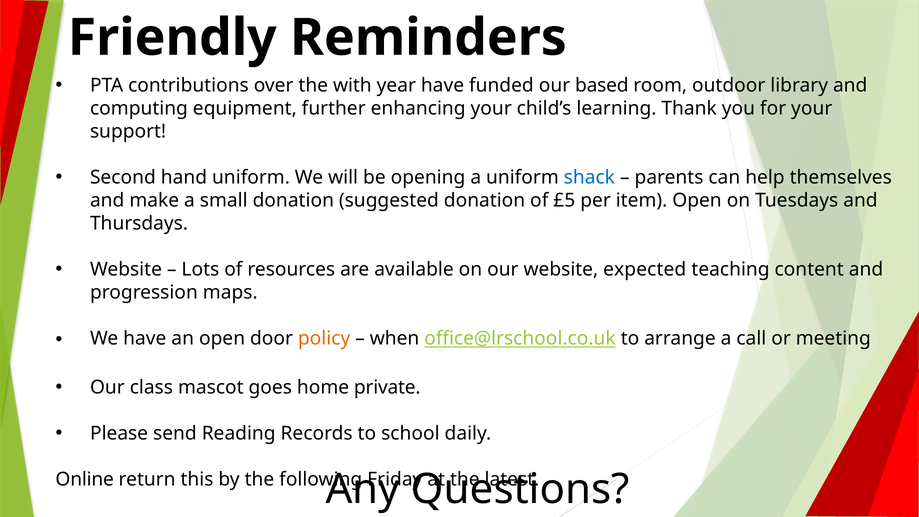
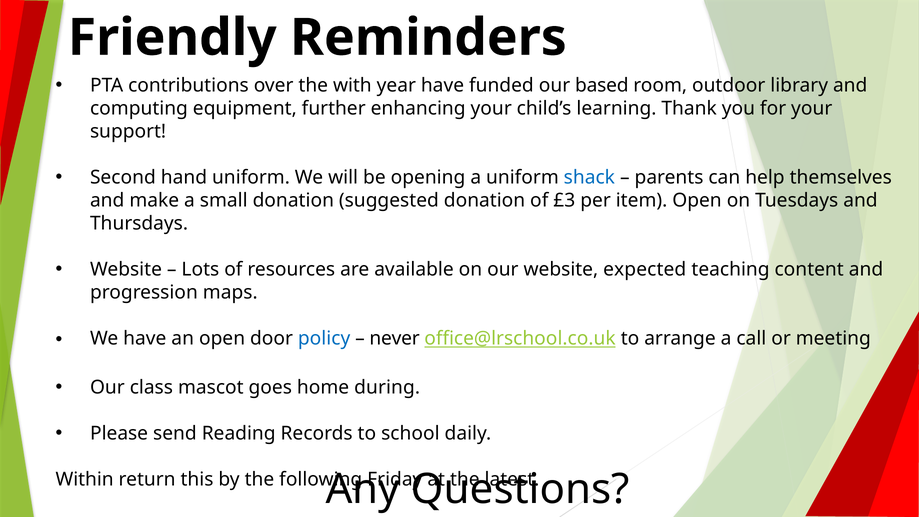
£5: £5 -> £3 (564, 200)
policy colour: orange -> blue (324, 338)
when: when -> never (395, 338)
private: private -> during (387, 388)
Online: Online -> Within (85, 479)
